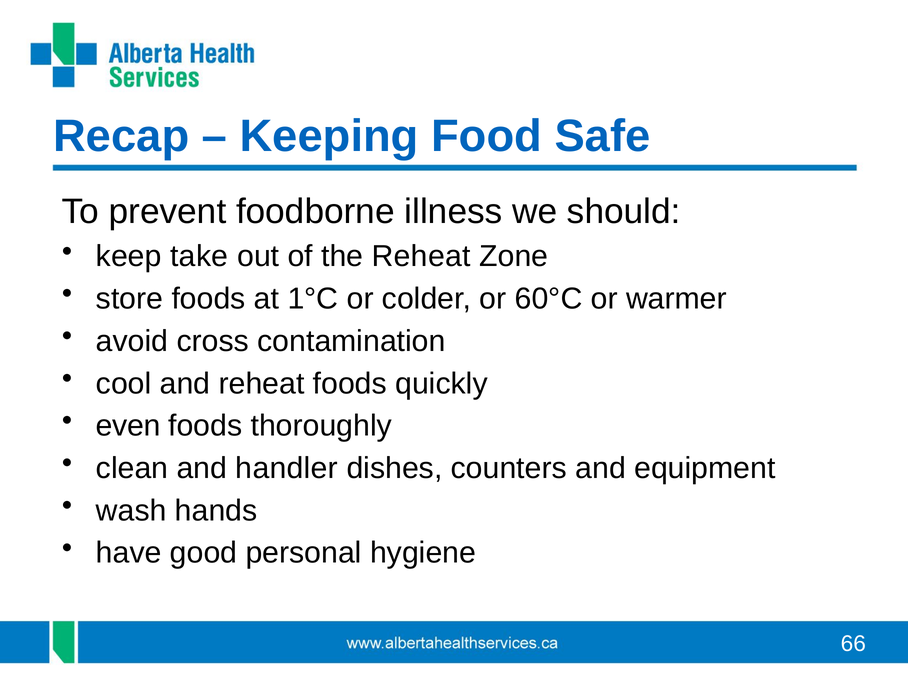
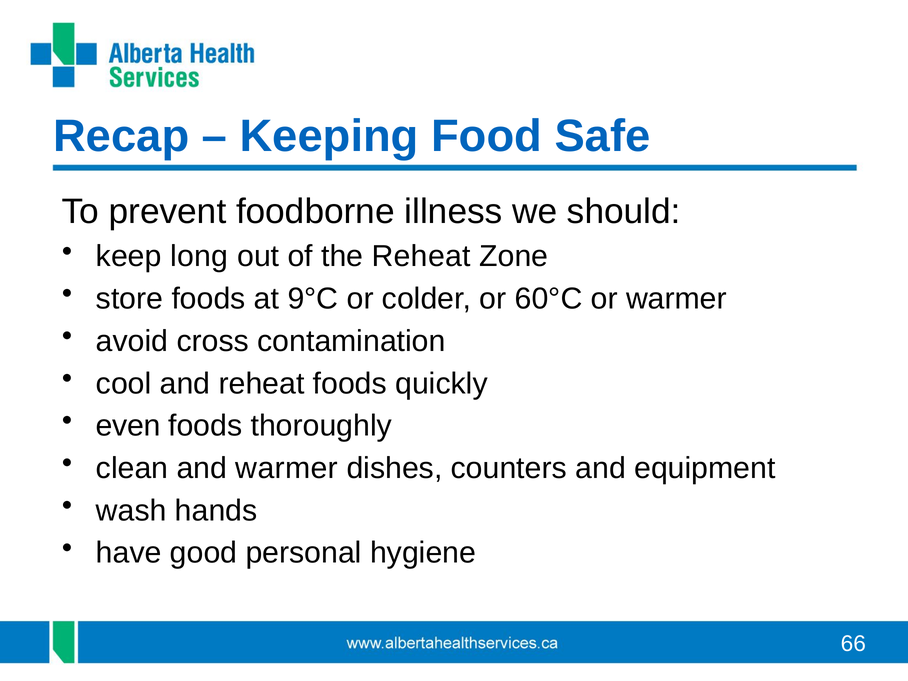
take: take -> long (199, 256)
1°C: 1°C -> 9°C (313, 299)
and handler: handler -> warmer (287, 468)
